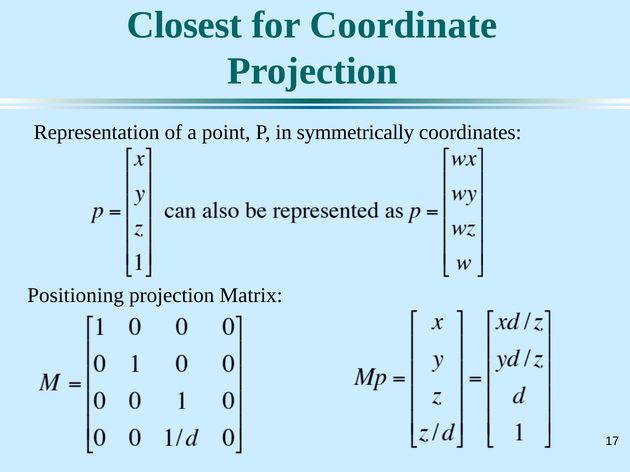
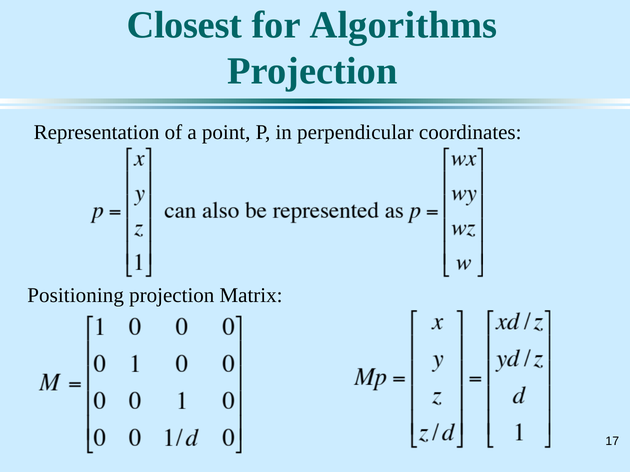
Coordinate: Coordinate -> Algorithms (404, 25)
symmetrically: symmetrically -> perpendicular (355, 133)
